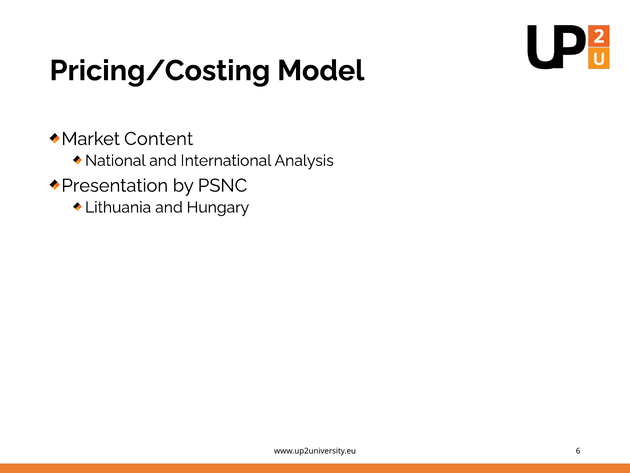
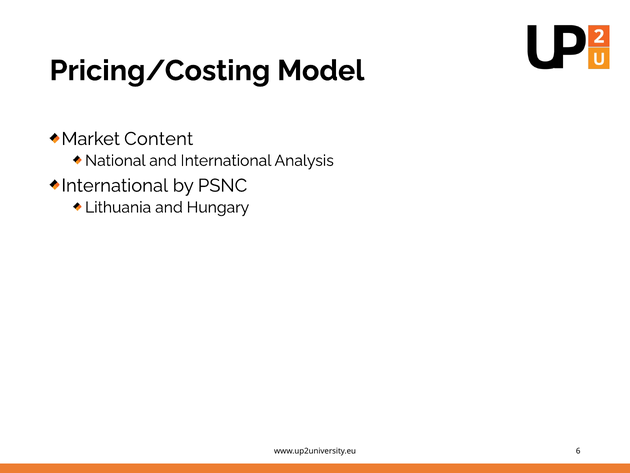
Presentation: Presentation -> International (115, 185)
